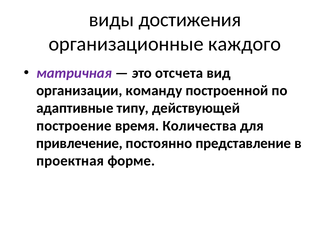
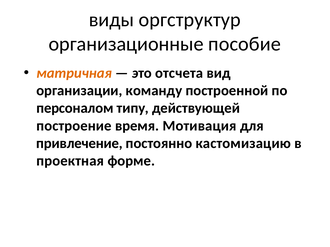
достижения: достижения -> оргструктур (190, 20)
каждого: каждого -> пособие (245, 44)
матричная colour: purple -> orange (74, 73)
адаптивные: адаптивные -> персоналом (75, 108)
Количества: Количества -> Мотивация (200, 126)
представление: представление -> кастомизацию (243, 144)
